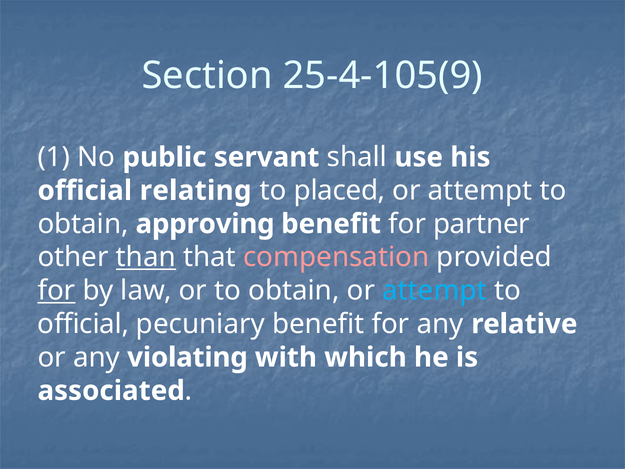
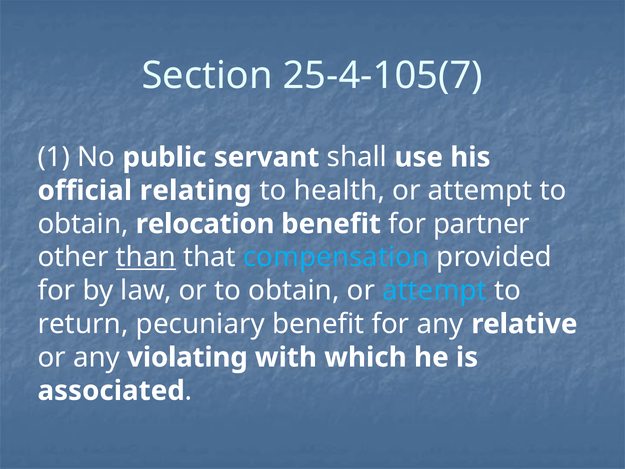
25-4-105(9: 25-4-105(9 -> 25-4-105(7 (383, 76)
placed: placed -> health (339, 190)
approving: approving -> relocation (205, 224)
compensation colour: pink -> light blue (336, 257)
for underline: present -> none (56, 291)
official: official -> return (83, 324)
